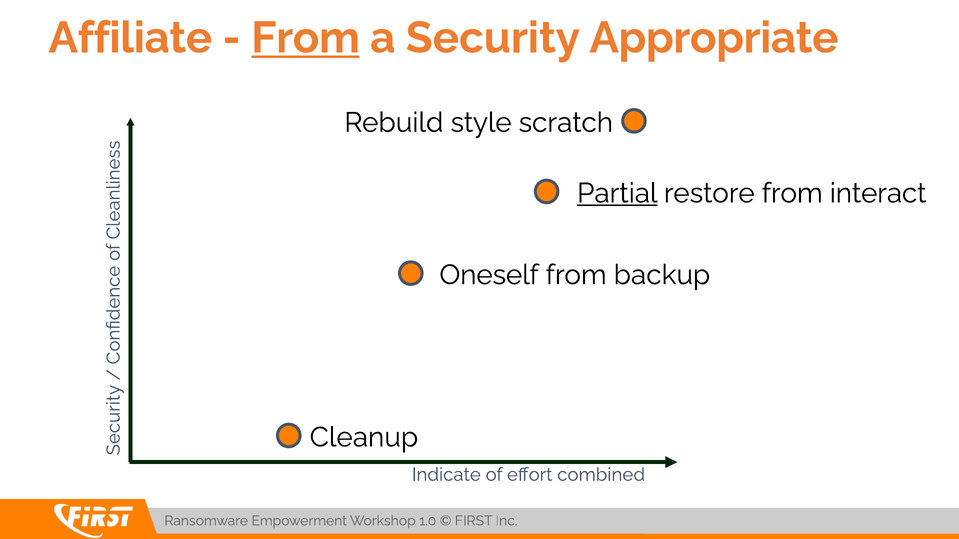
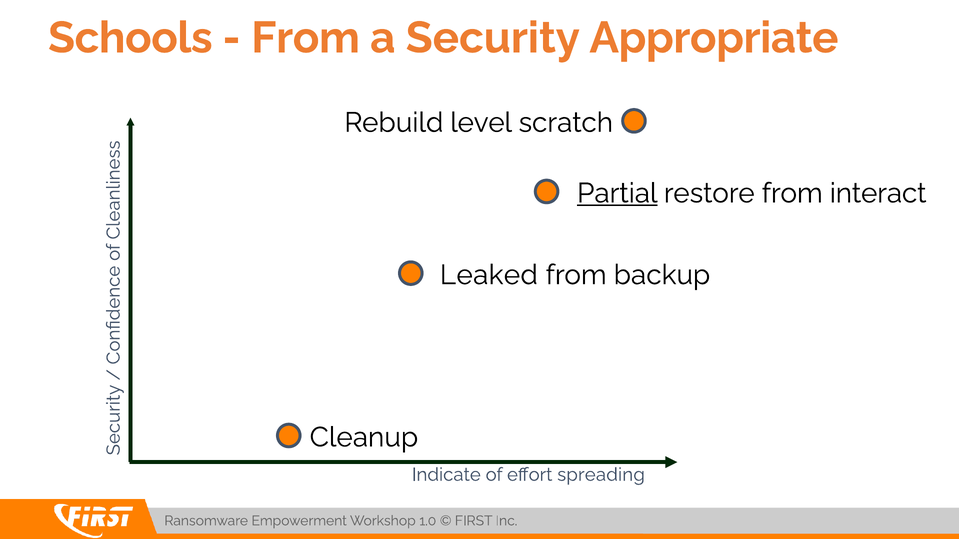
Affiliate: Affiliate -> Schools (130, 38)
From underline: present -> none (306, 38)
style: style -> level (481, 123)
Oneself: Oneself -> Leaked (489, 275)
combined: combined -> spreading (601, 475)
